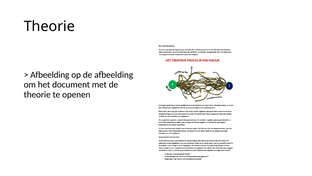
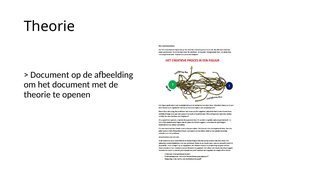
Afbeelding: Afbeelding -> Document (50, 75)
